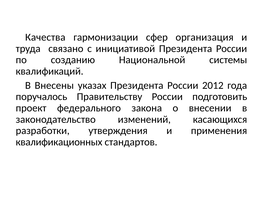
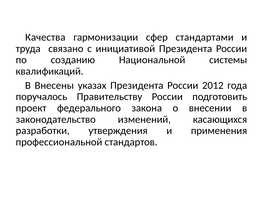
организация: организация -> стандартами (205, 37)
квалификационных: квалификационных -> профессиональной (59, 142)
